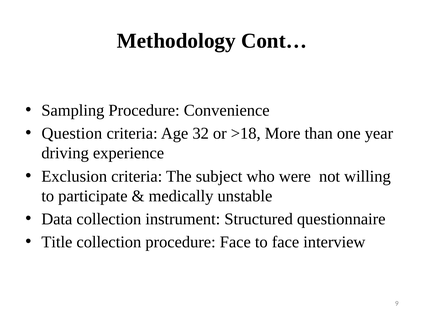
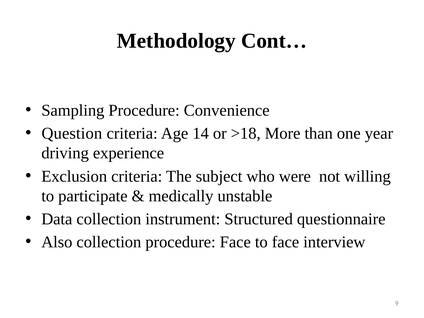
32: 32 -> 14 (201, 133)
Title: Title -> Also (57, 242)
